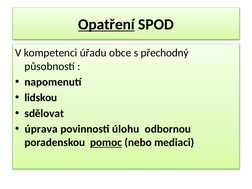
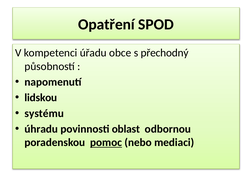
Opatření underline: present -> none (106, 24)
sdělovat: sdělovat -> systému (44, 113)
úprava: úprava -> úhradu (41, 129)
úlohu: úlohu -> oblast (126, 129)
